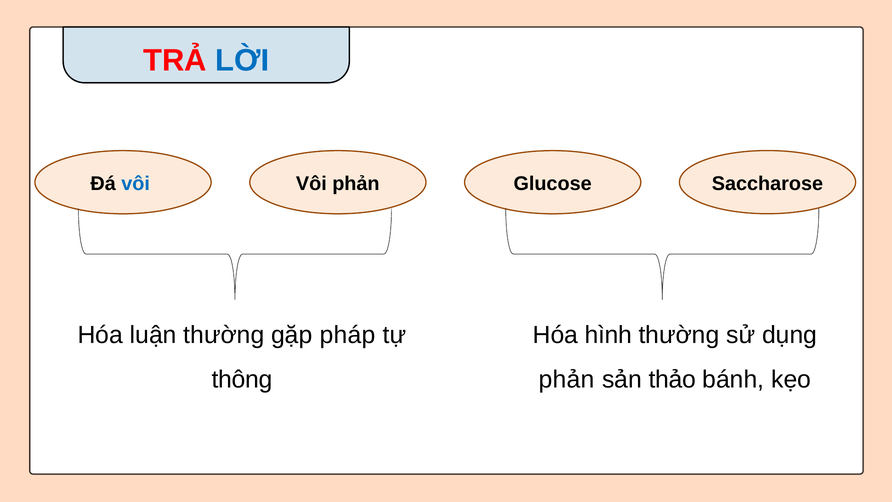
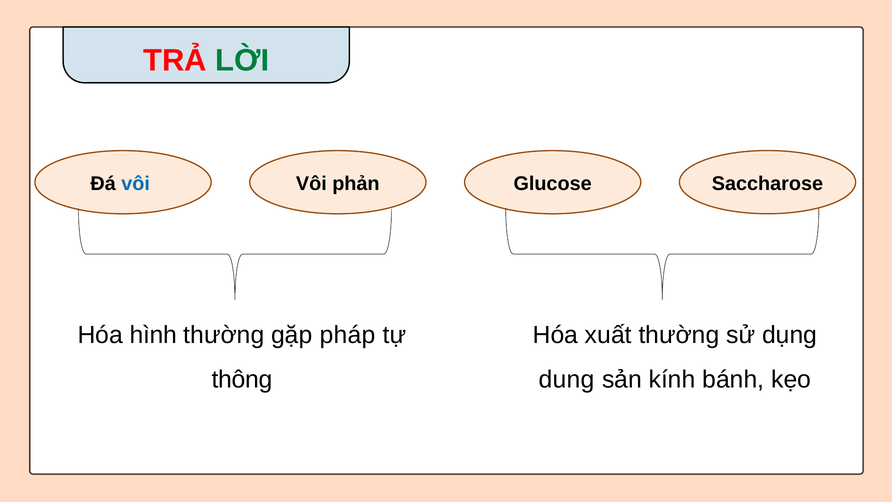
LỜI colour: blue -> green (242, 61)
luận: luận -> hình (153, 335)
hình: hình -> xuất (608, 335)
phản: phản -> dung (567, 379)
thảo: thảo -> kính (672, 379)
